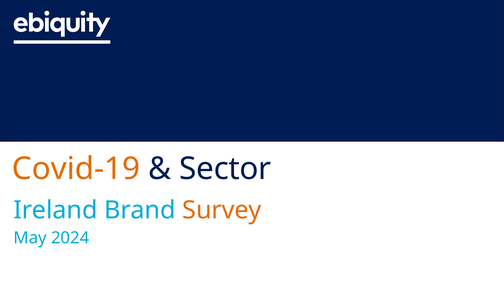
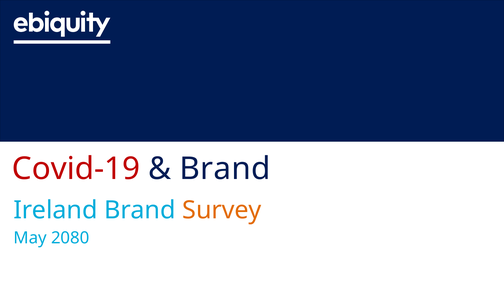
Covid-19 colour: orange -> red (76, 169)
Sector: Sector -> Brand (225, 169)
2024: 2024 -> 2080 (70, 238)
